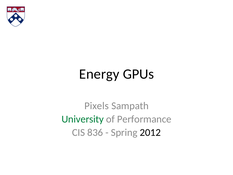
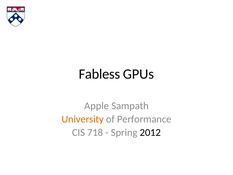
Energy: Energy -> Fabless (99, 74)
Pixels: Pixels -> Apple (97, 106)
University colour: green -> orange (83, 119)
836: 836 -> 718 (95, 132)
